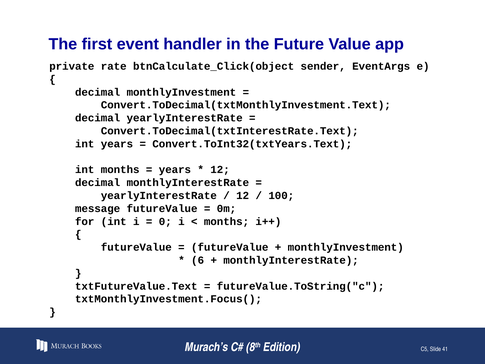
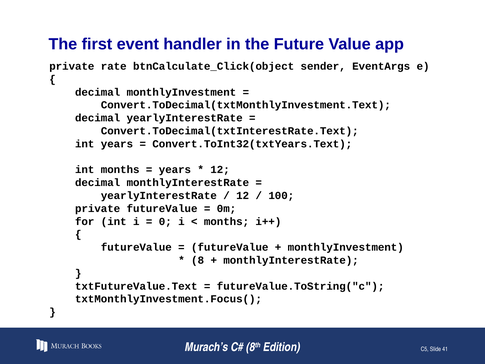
message: message -> private (98, 208)
6: 6 -> 8 (198, 260)
